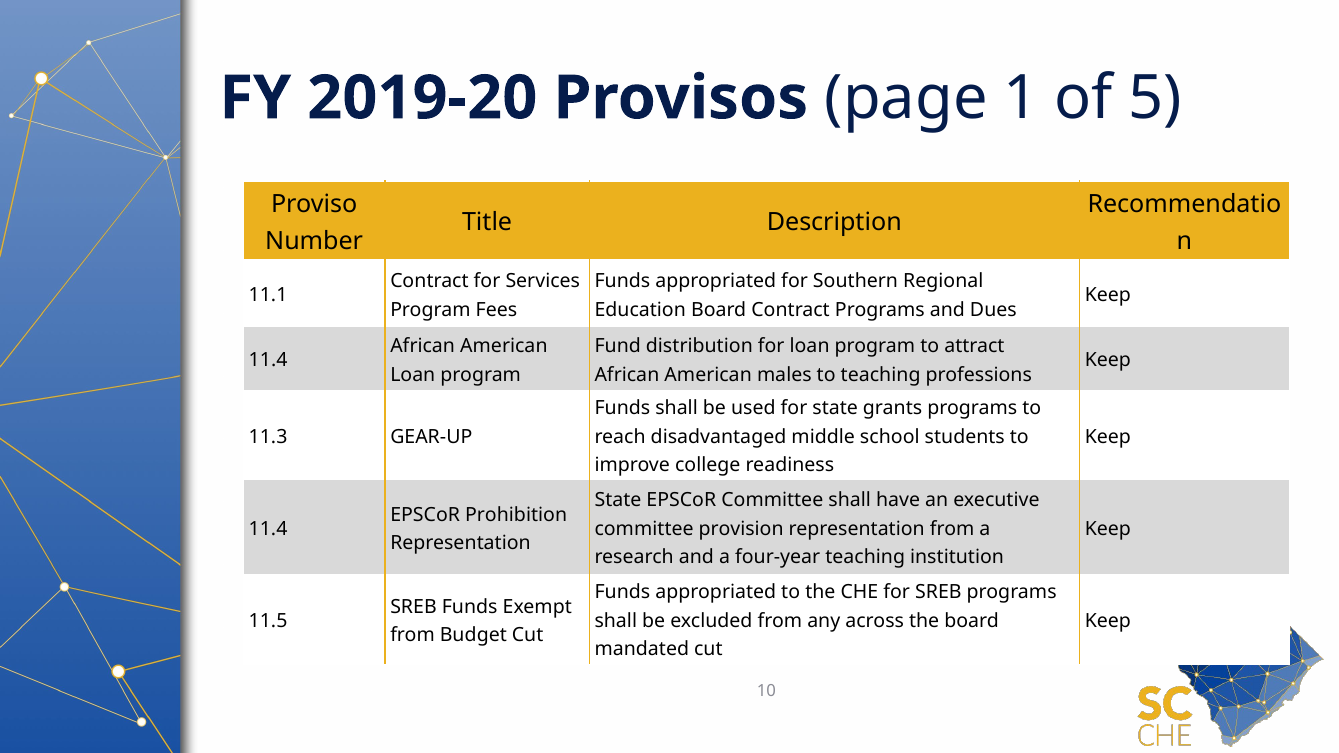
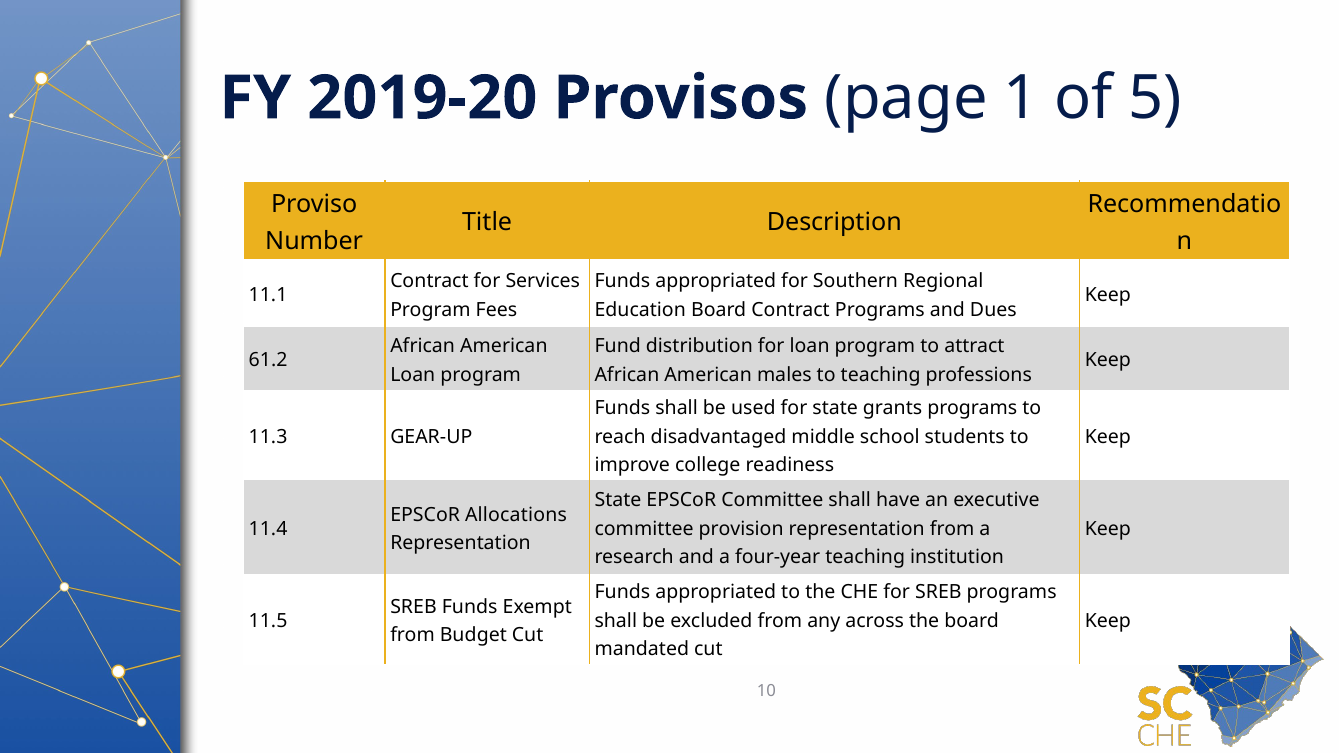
11.4: 11.4 -> 61.2 (268, 361)
Prohibition: Prohibition -> Allocations (516, 515)
